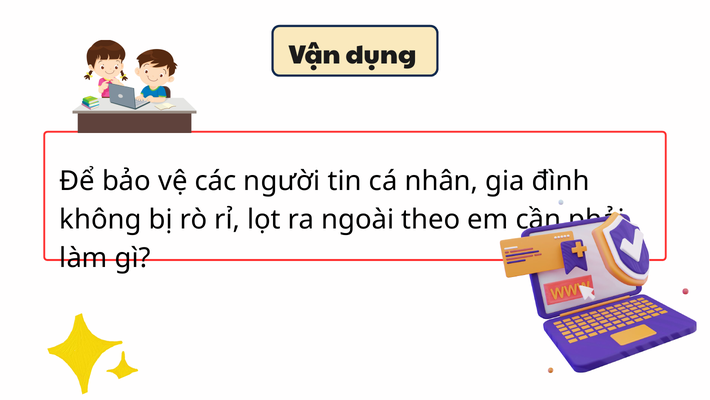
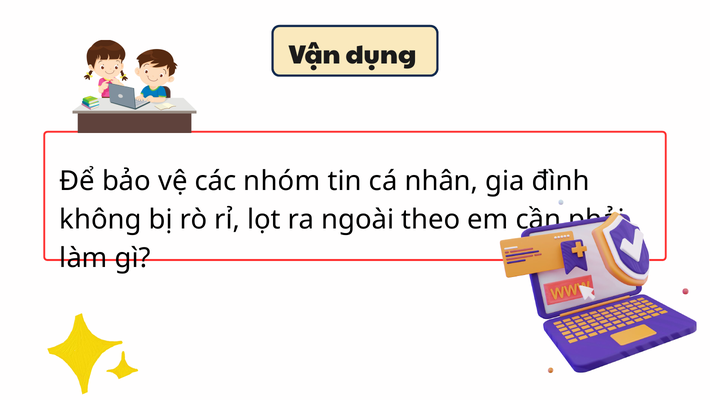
người: người -> nhóm (282, 181)
